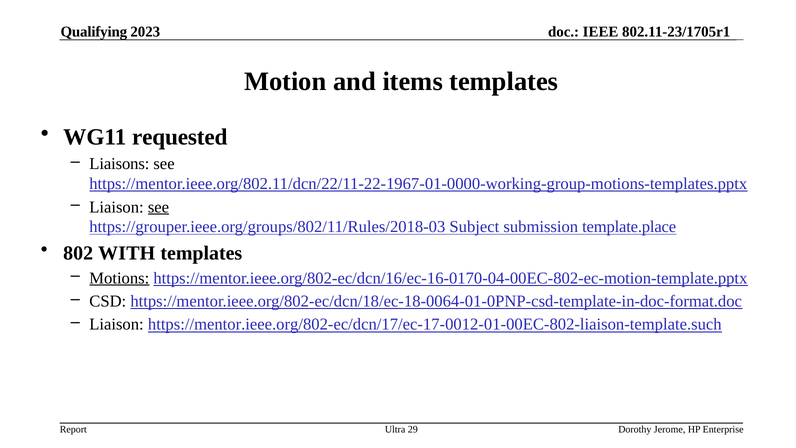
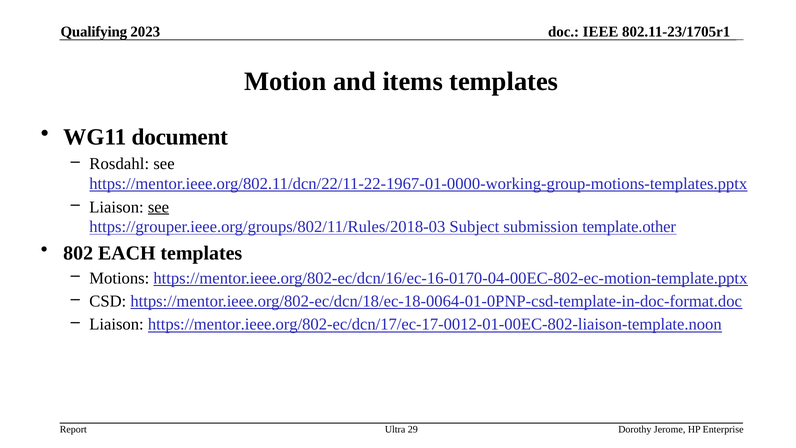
requested: requested -> document (180, 137)
Liaisons: Liaisons -> Rosdahl (119, 164)
template.place: template.place -> template.other (629, 227)
WITH: WITH -> EACH (127, 253)
Motions underline: present -> none (119, 278)
https://mentor.ieee.org/802-ec/dcn/17/ec-17-0012-01-00EC-802-liaison-template.such: https://mentor.ieee.org/802-ec/dcn/17/ec-17-0012-01-00EC-802-liaison-template.such -> https://mentor.ieee.org/802-ec/dcn/17/ec-17-0012-01-00EC-802-liaison-template.noon (435, 324)
